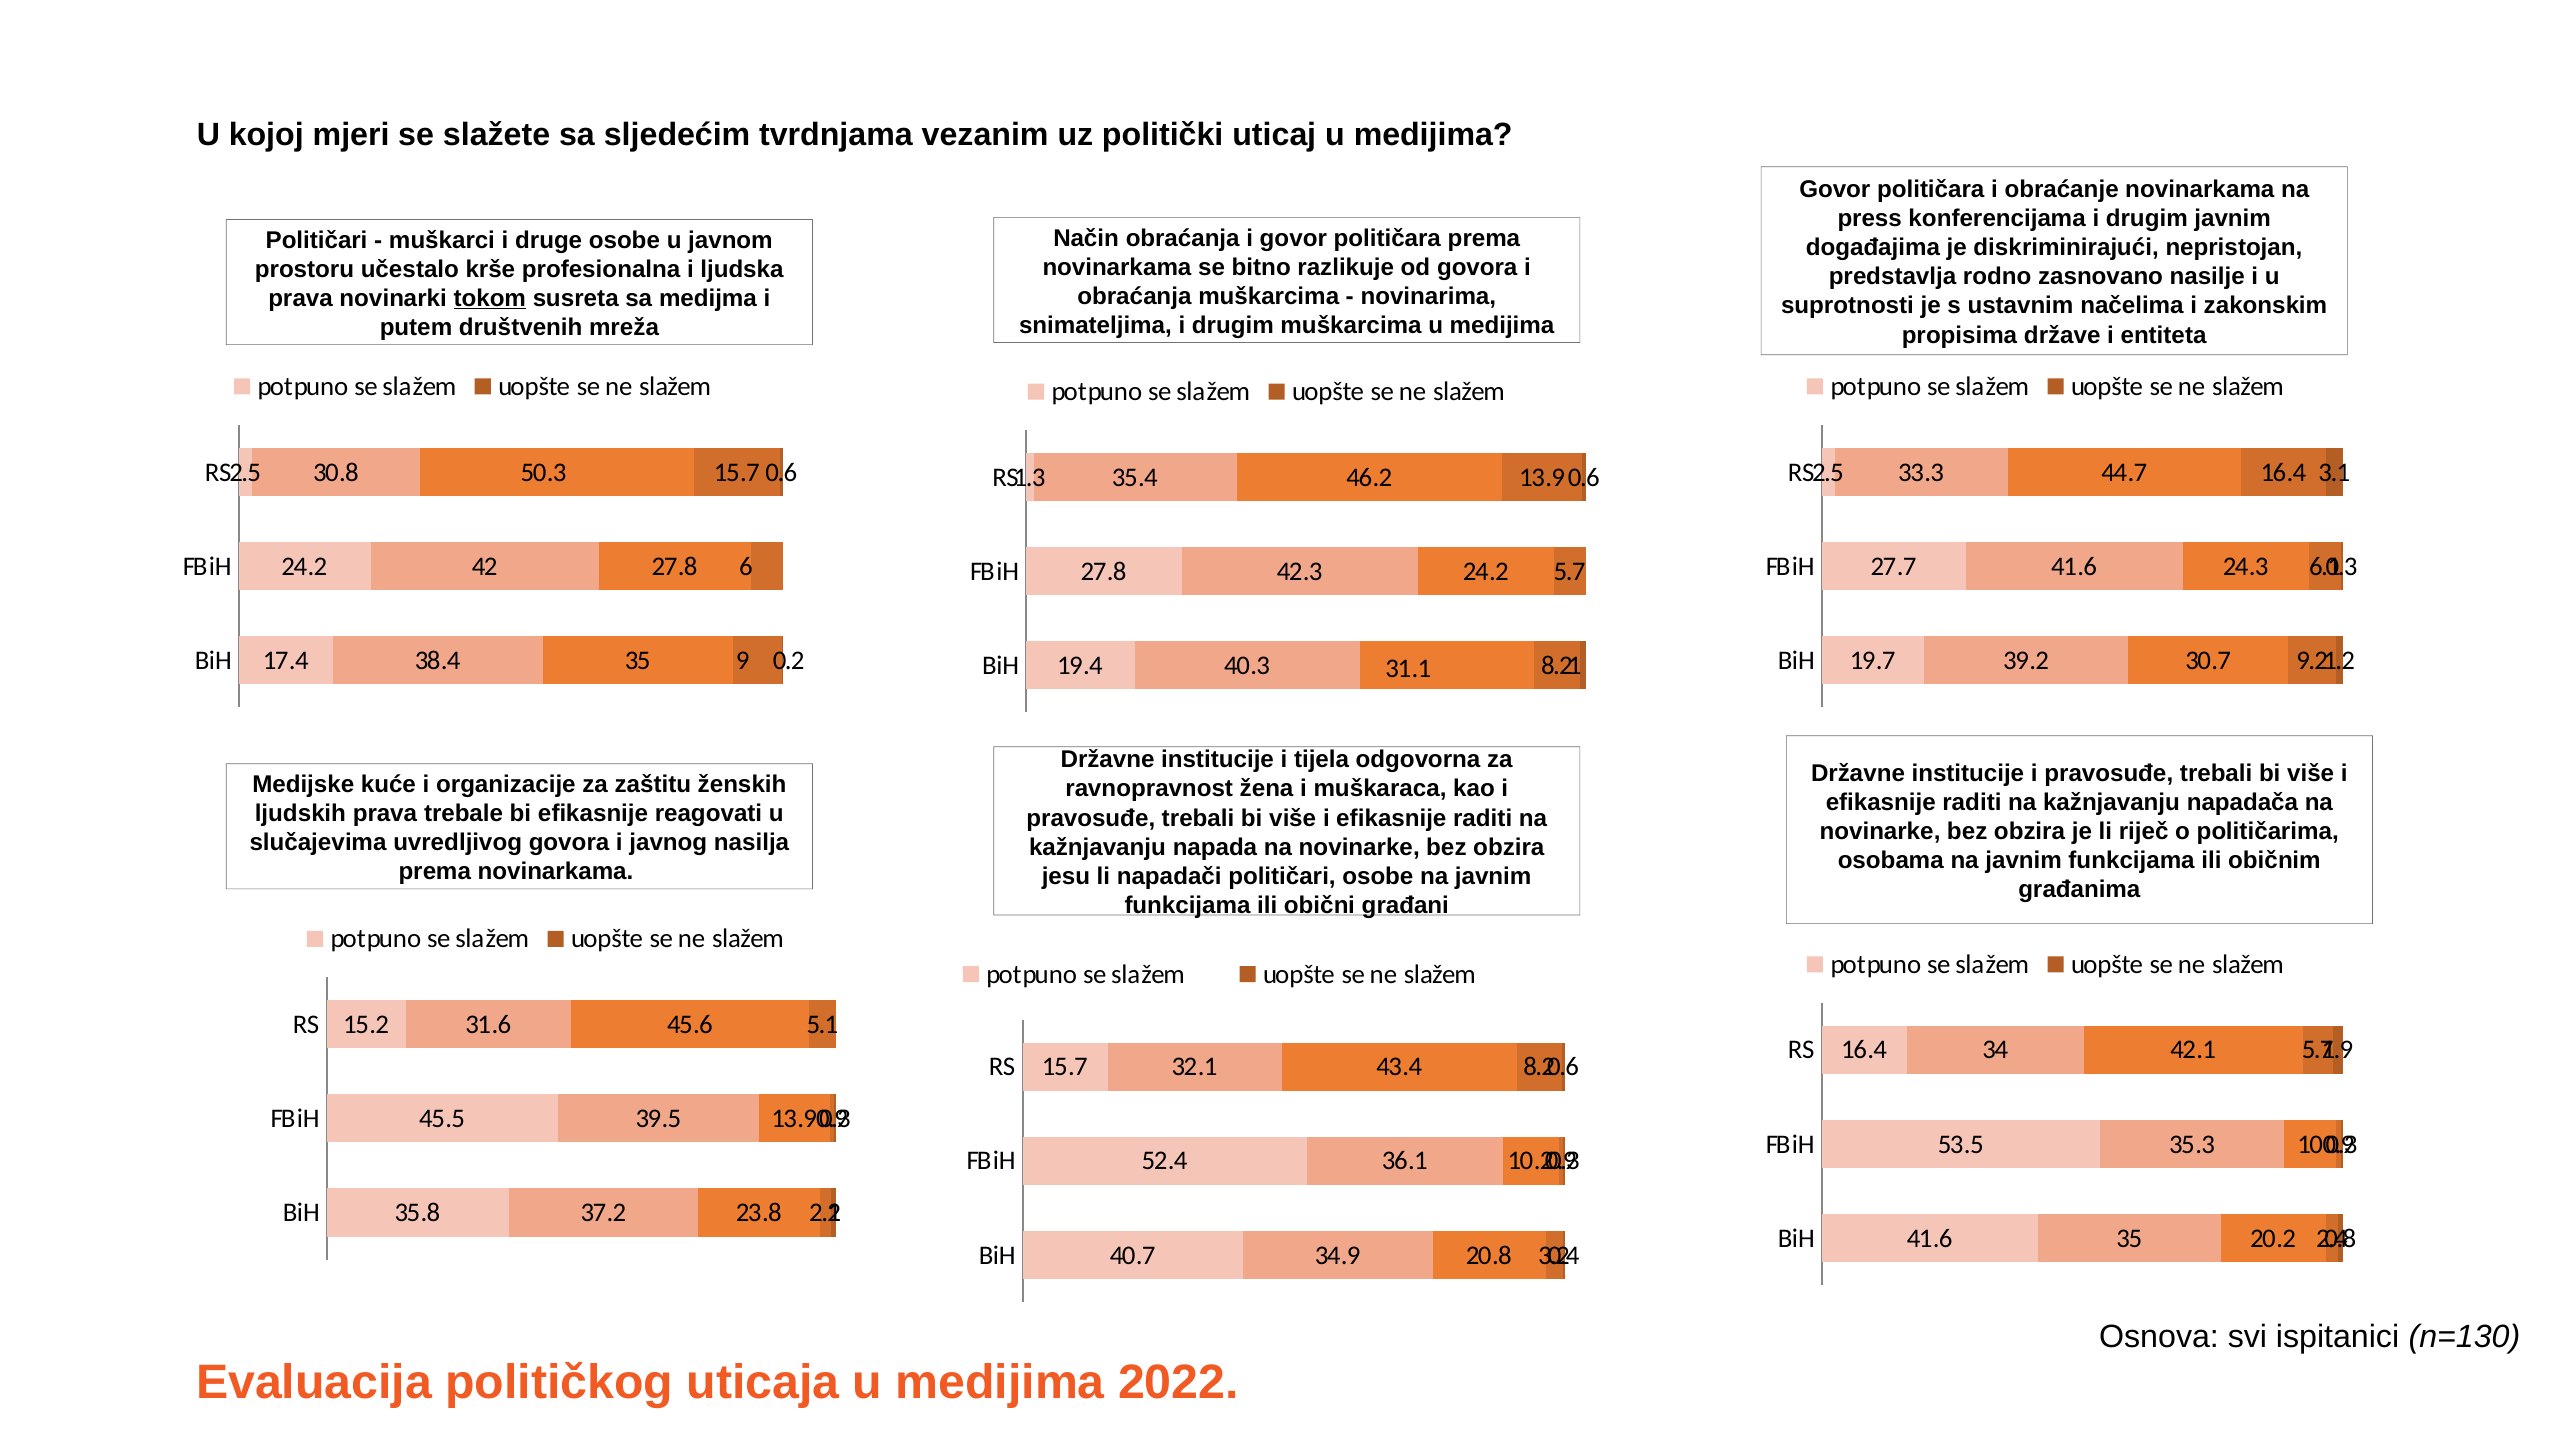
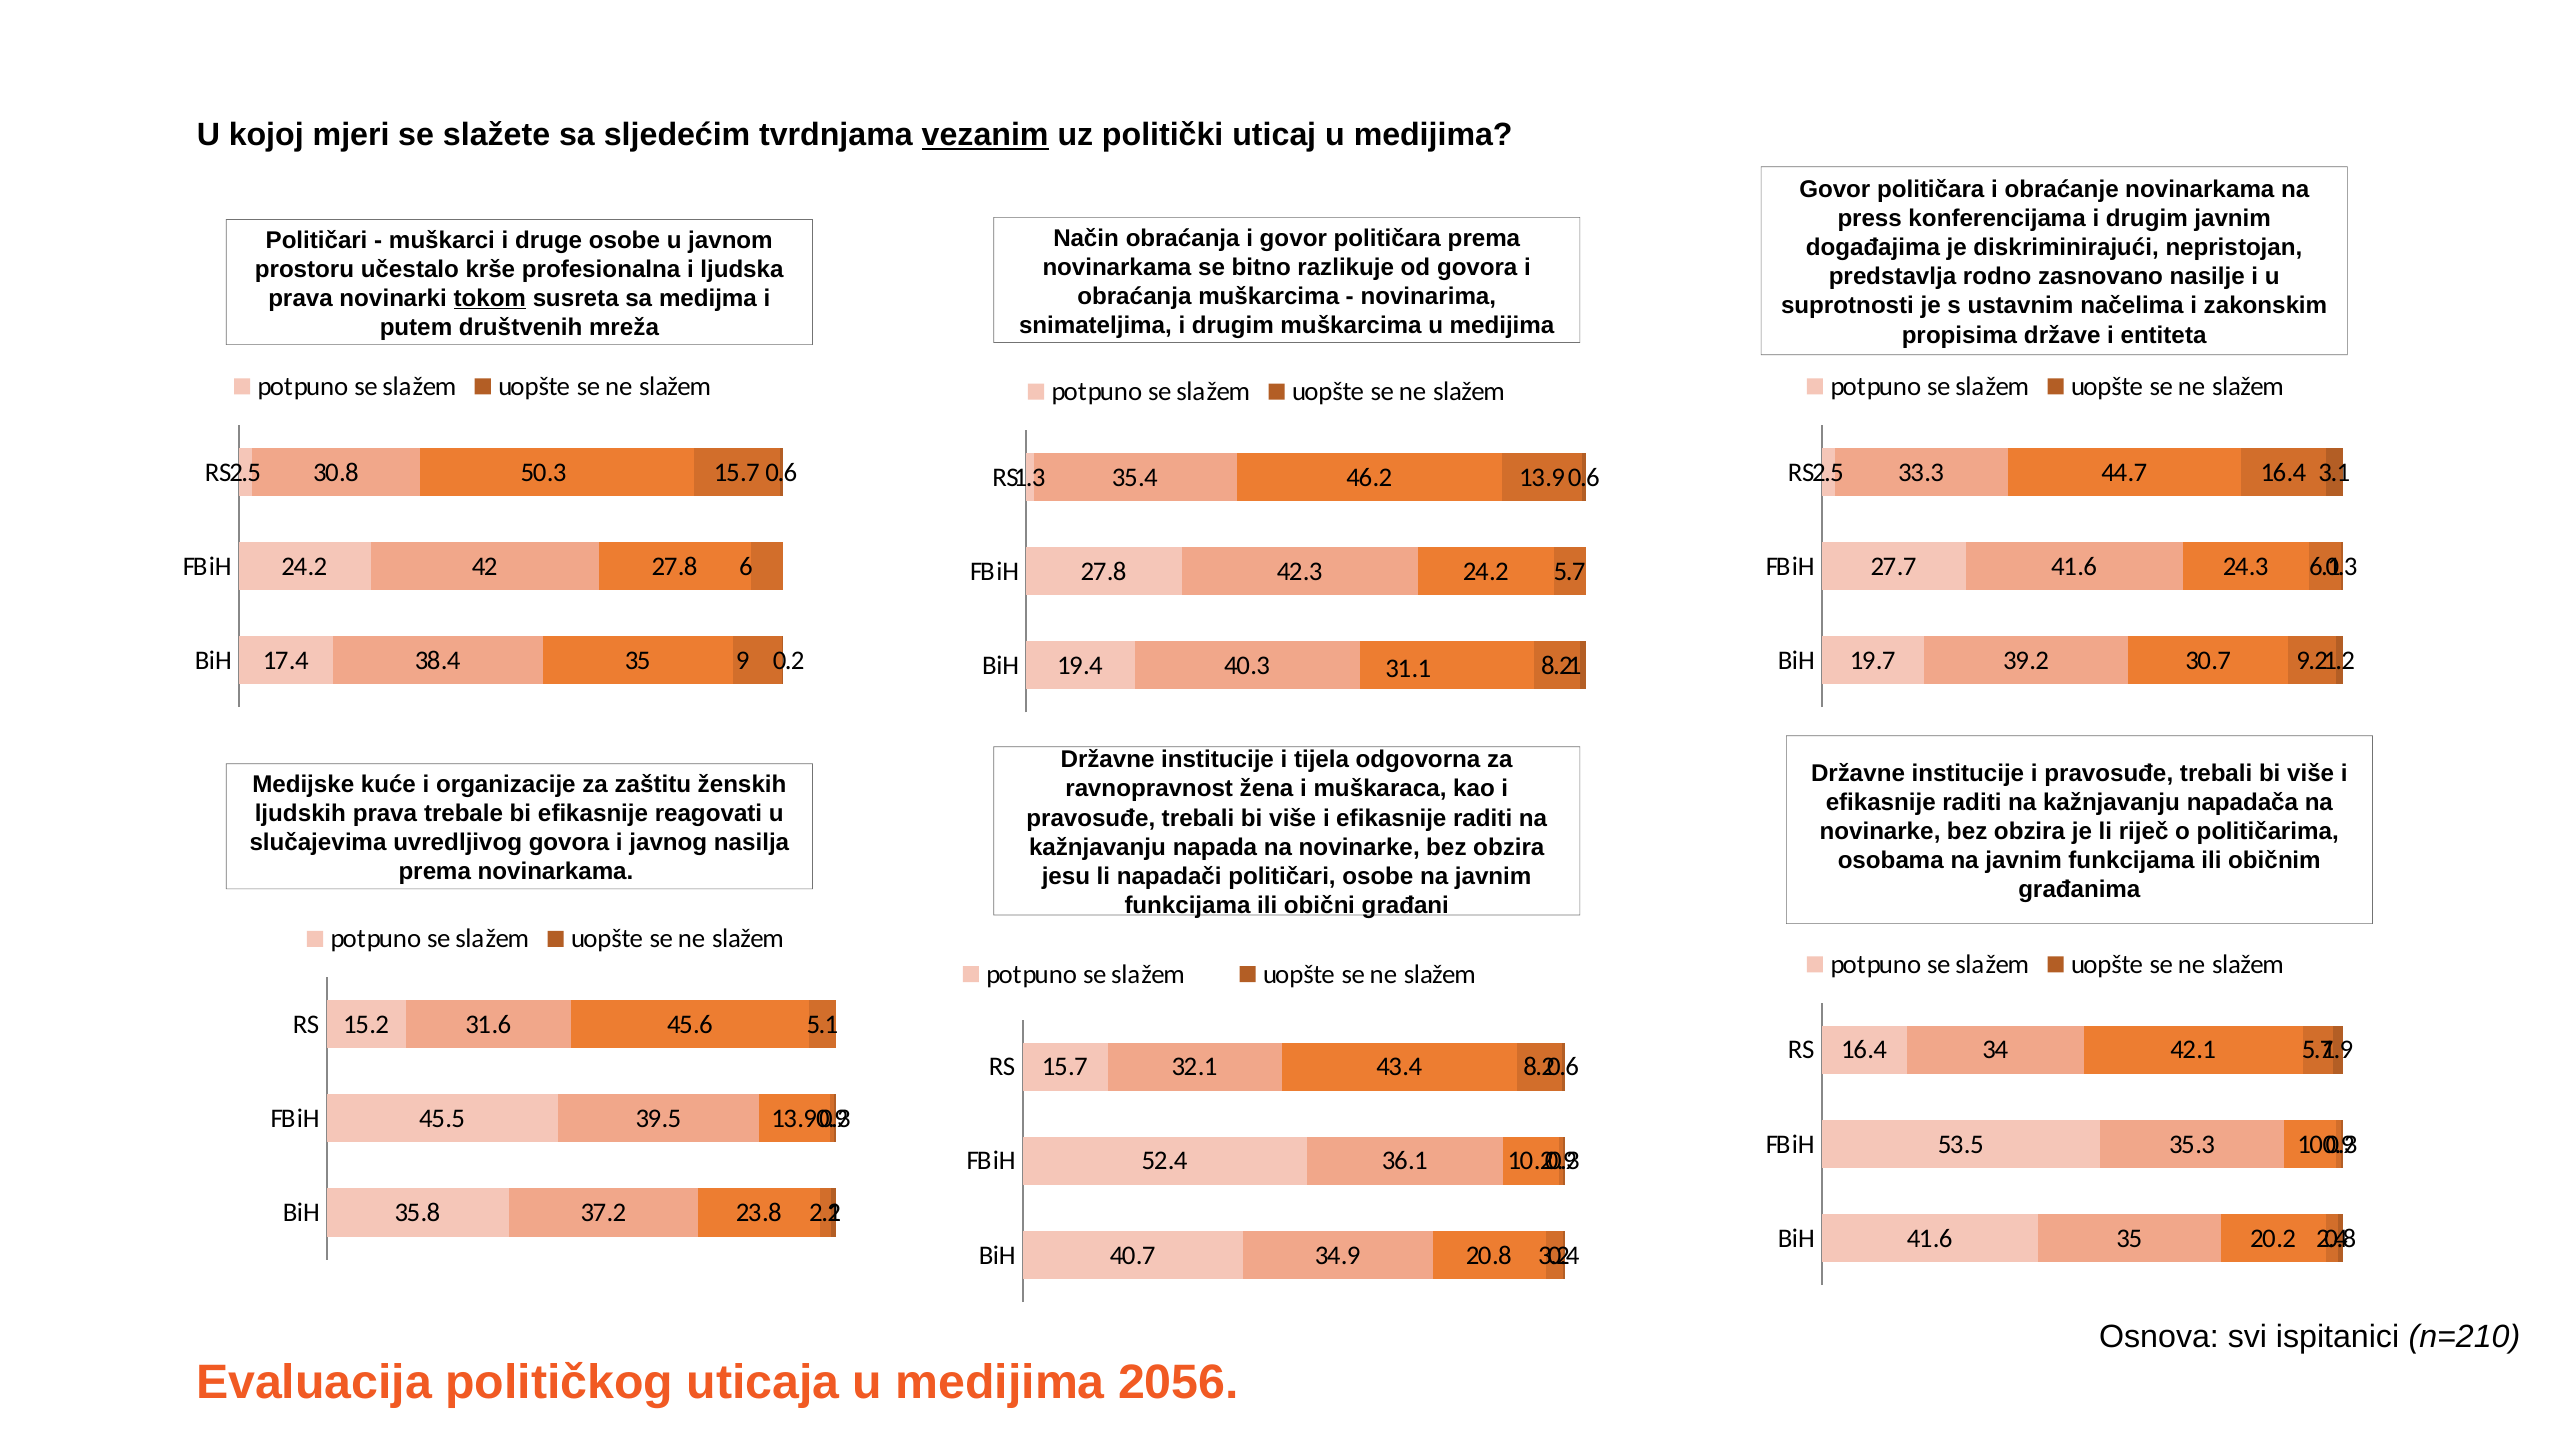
vezanim underline: none -> present (985, 135)
n=130: n=130 -> n=210 (2464, 1337)
2022: 2022 -> 2056 (1179, 1382)
